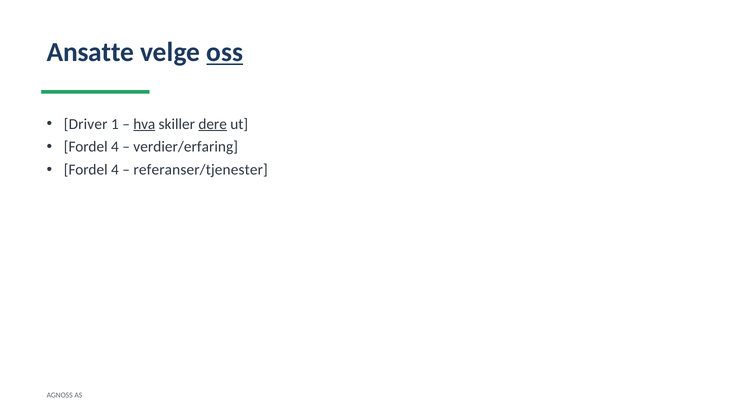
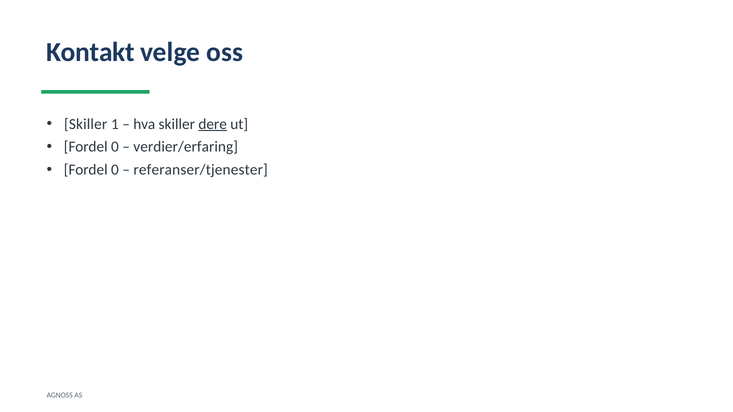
Ansatte: Ansatte -> Kontakt (90, 52)
oss underline: present -> none (225, 52)
Driver: Driver -> Skiller (86, 124)
hva underline: present -> none (144, 124)
4: 4 -> 0 (115, 147)
4: 4 -> 0 (115, 170)
